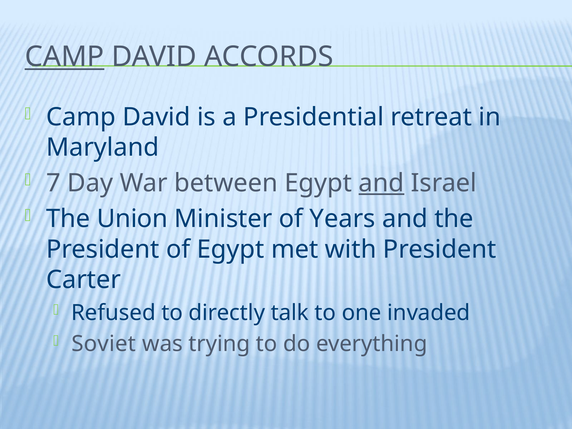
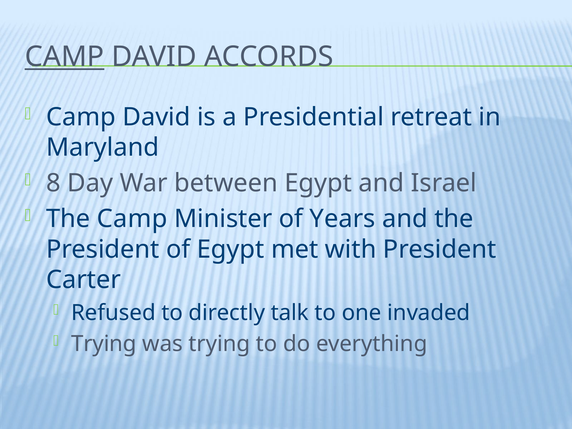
7: 7 -> 8 (53, 183)
and underline: present -> none (381, 183)
The Union: Union -> Camp (132, 219)
Soviet: Soviet -> Trying (104, 344)
